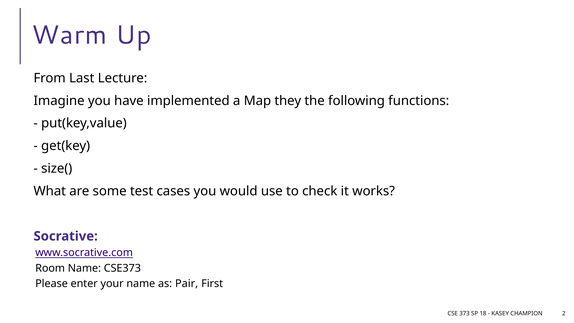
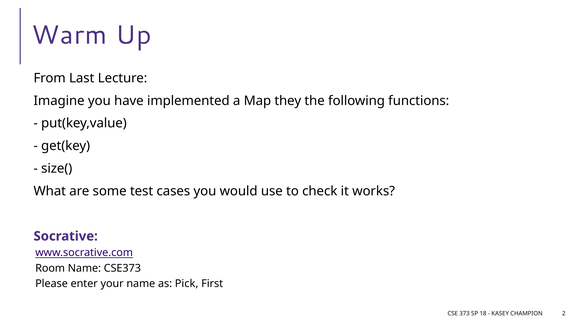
Pair: Pair -> Pick (187, 283)
